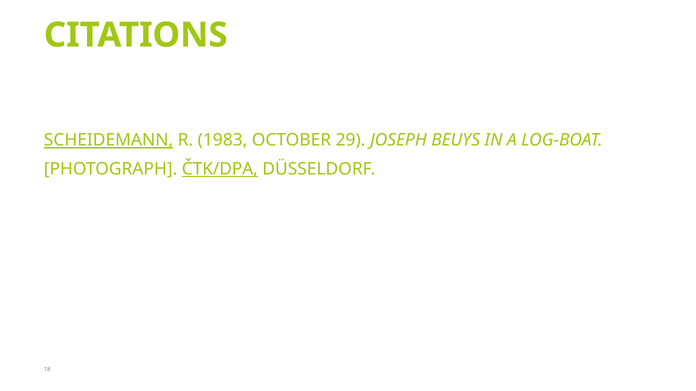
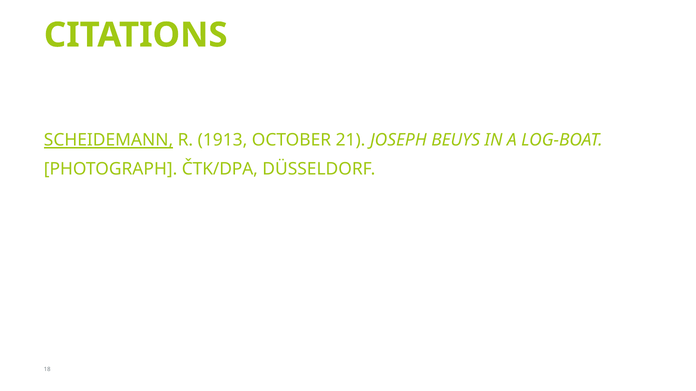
1983: 1983 -> 1913 (223, 140)
29: 29 -> 21 (351, 140)
ČTK/DPA underline: present -> none (220, 169)
